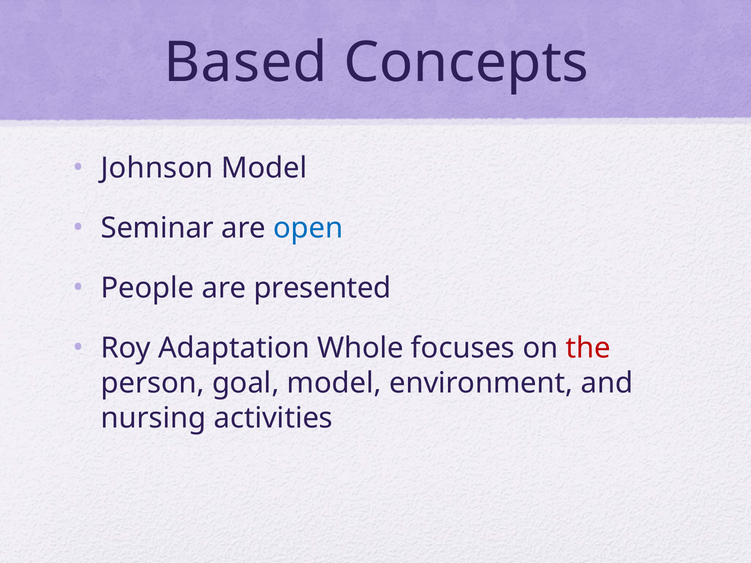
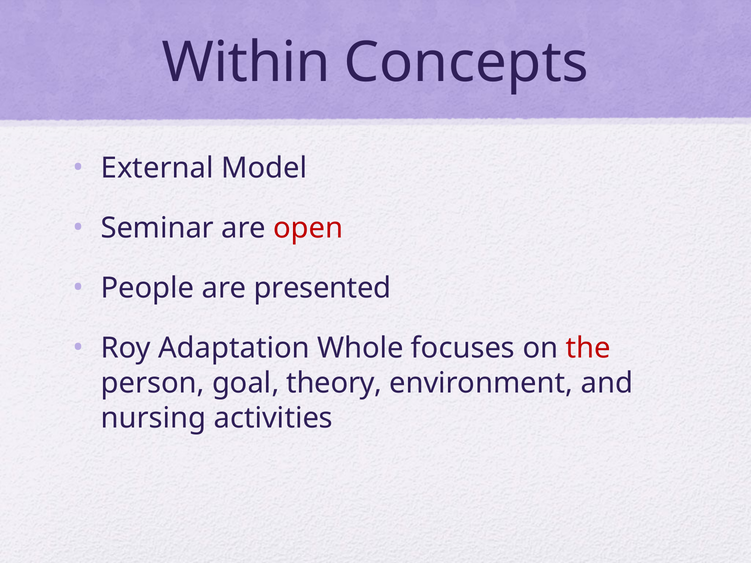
Based: Based -> Within (246, 63)
Johnson: Johnson -> External (157, 168)
open colour: blue -> red (308, 228)
goal model: model -> theory (334, 383)
